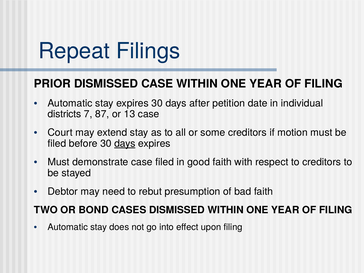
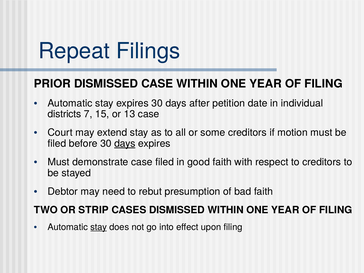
87: 87 -> 15 (102, 114)
BOND: BOND -> STRIP (94, 210)
stay underline: none -> present (99, 227)
